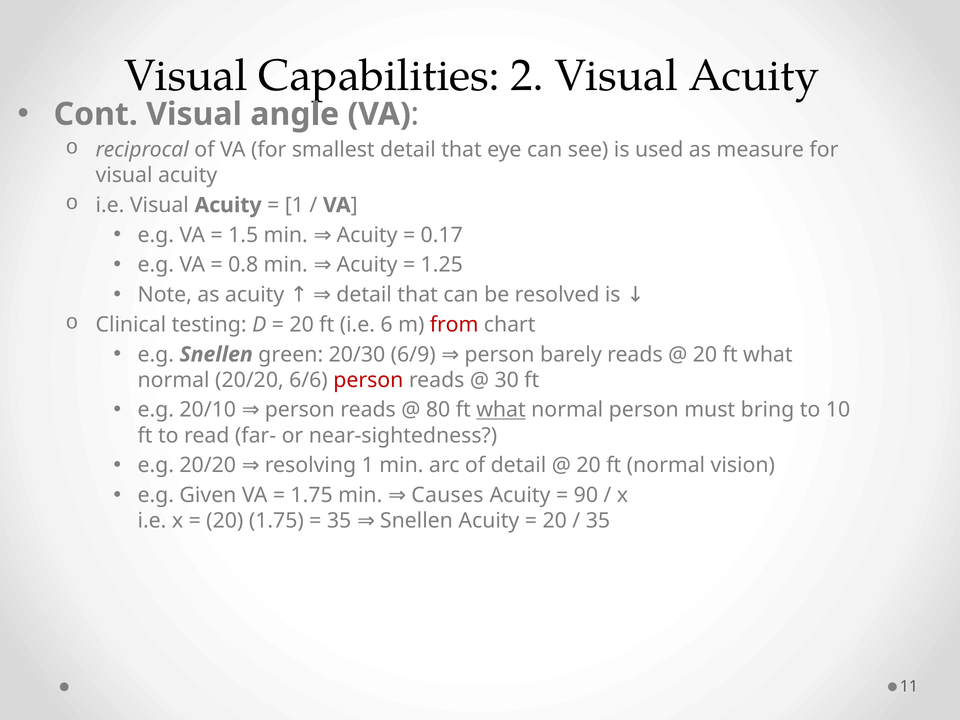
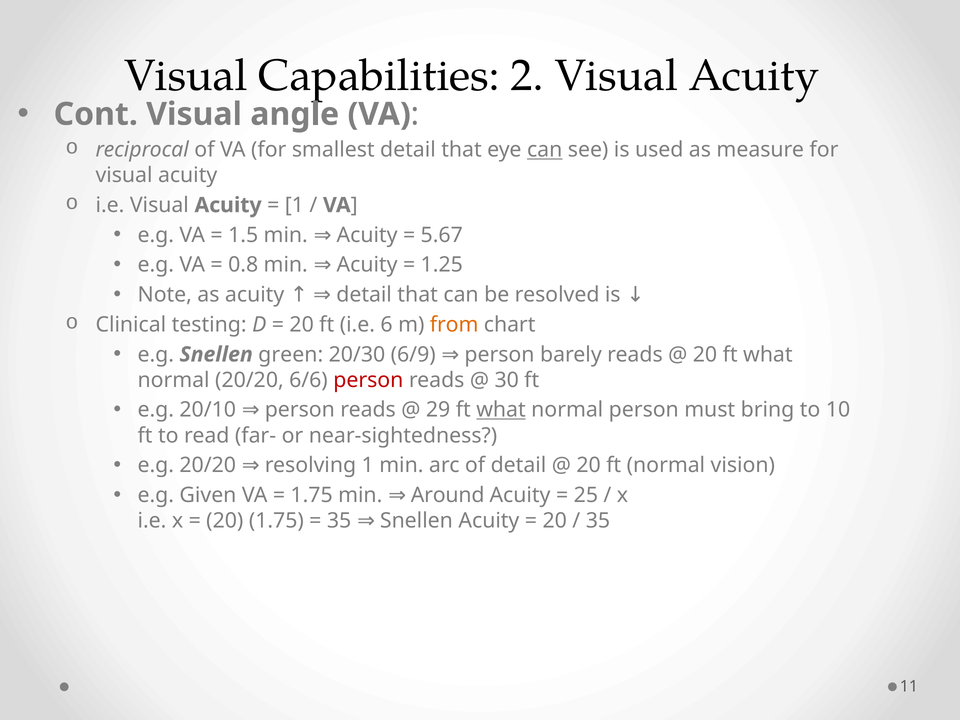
can underline: none -> present (545, 150)
0.17: 0.17 -> 5.67 (442, 235)
from colour: red -> orange (454, 325)
80: 80 -> 29 (438, 410)
Causes: Causes -> Around (448, 495)
90: 90 -> 25 (586, 495)
